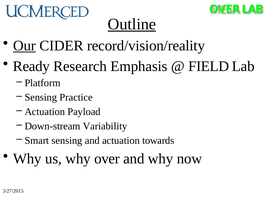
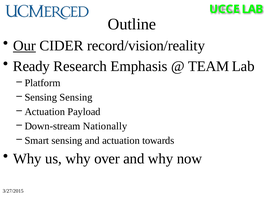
OVER: OVER -> UCCE (224, 9)
Outline underline: present -> none (132, 24)
FIELD: FIELD -> TEAM (209, 66)
Sensing Practice: Practice -> Sensing (76, 97)
Variability: Variability -> Nationally (105, 126)
